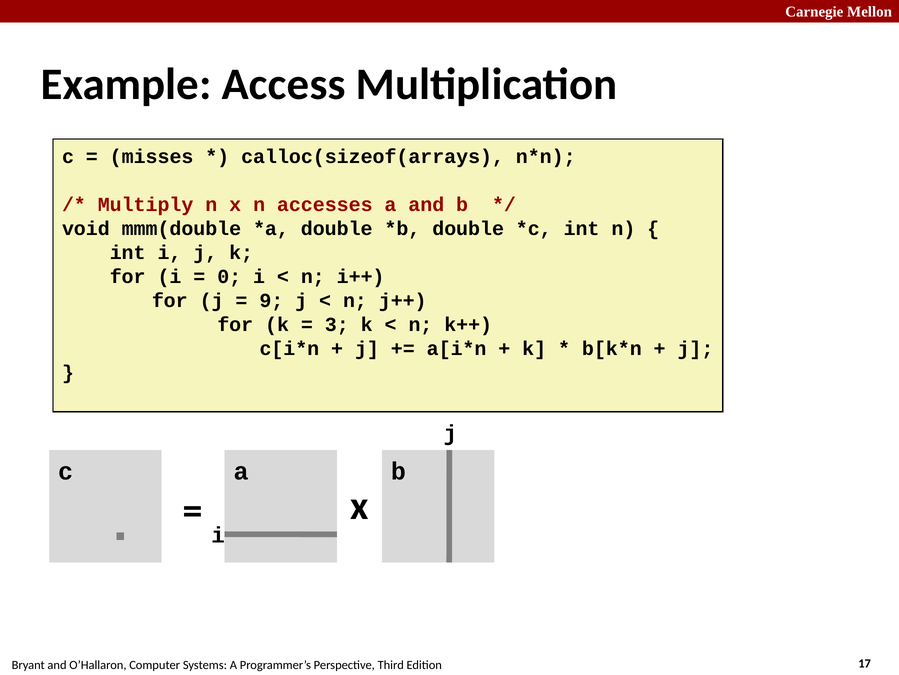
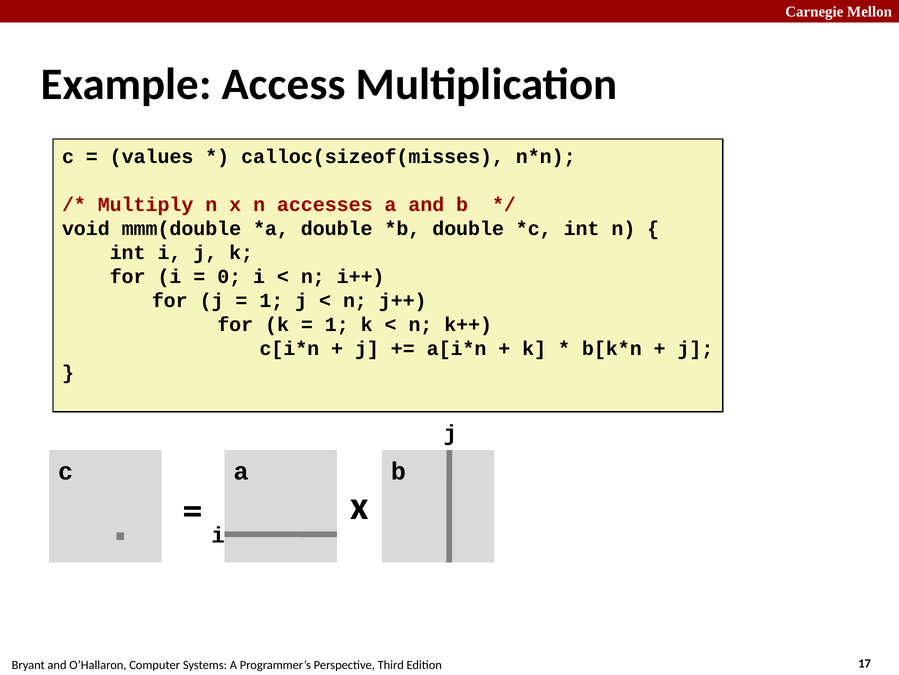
misses: misses -> values (152, 157)
calloc(sizeof(arrays: calloc(sizeof(arrays -> calloc(sizeof(misses (373, 157)
9: 9 -> 1 (271, 300)
3: 3 -> 1 (337, 324)
